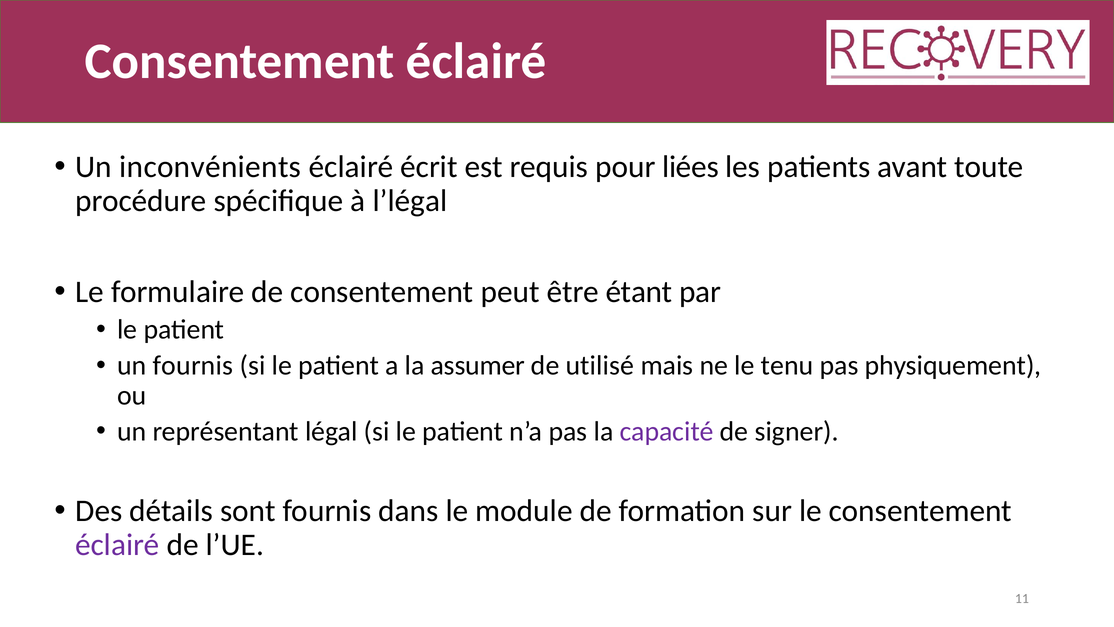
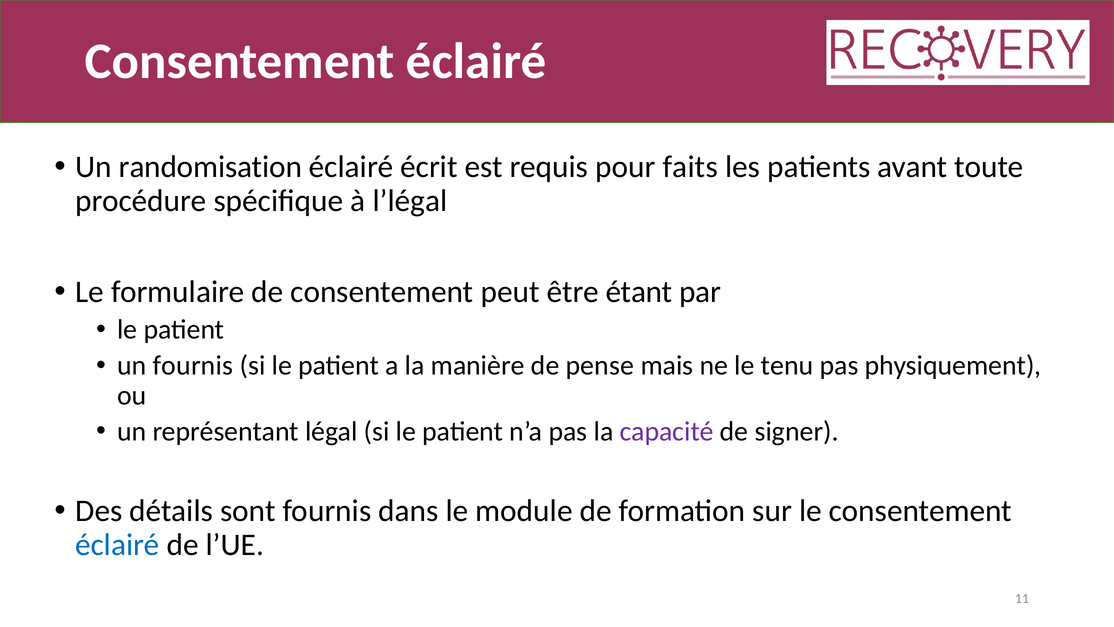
inconvénients: inconvénients -> randomisation (210, 167)
liées: liées -> faits (690, 167)
assumer: assumer -> manière (478, 365)
utilisé: utilisé -> pense (600, 365)
éclairé colour: purple -> blue (117, 545)
